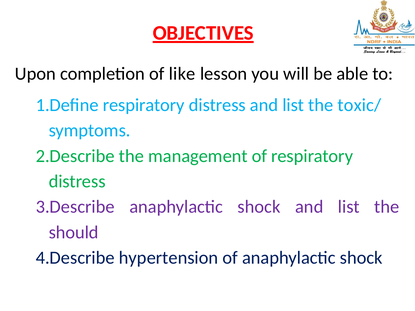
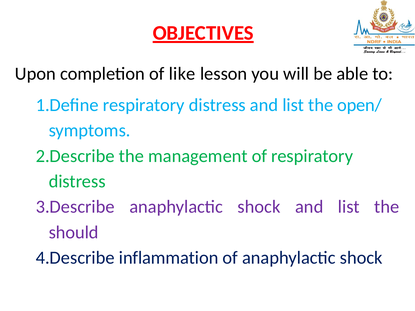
toxic/: toxic/ -> open/ (360, 105)
hypertension: hypertension -> inflammation (169, 258)
